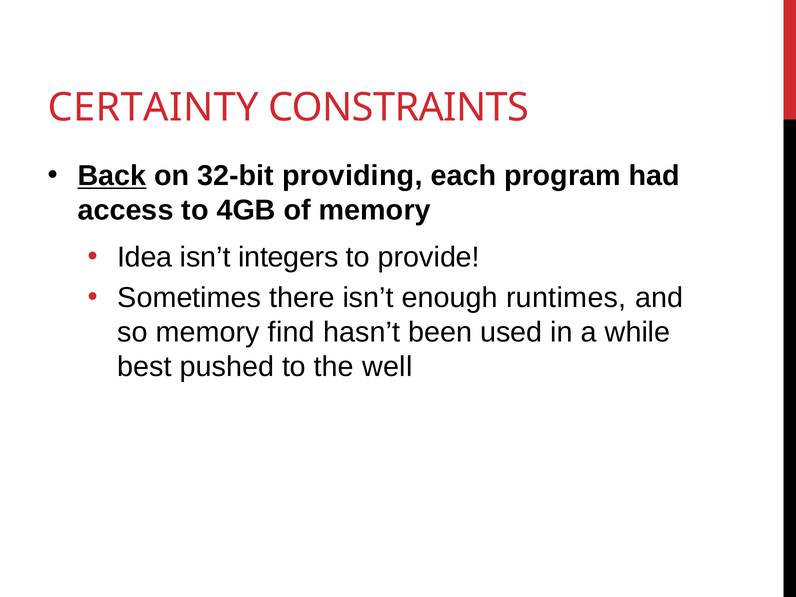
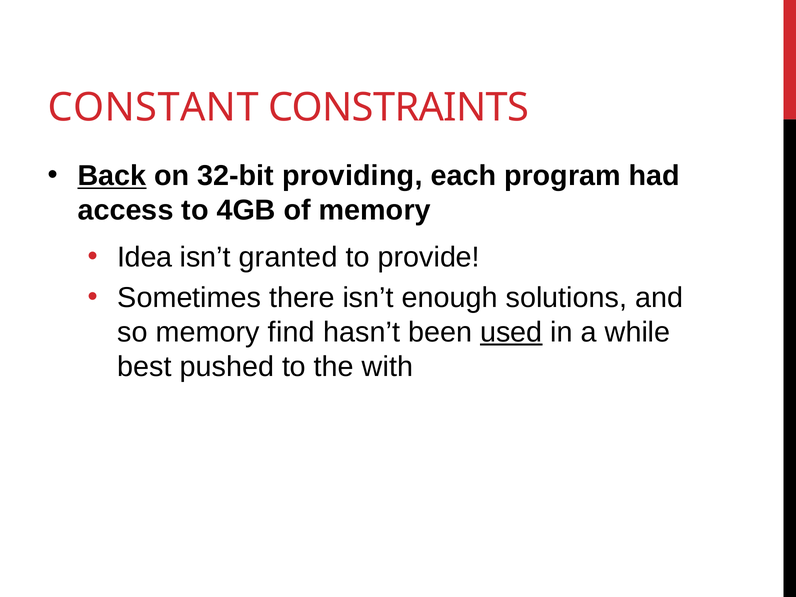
CERTAINTY: CERTAINTY -> CONSTANT (153, 108)
integers: integers -> granted (288, 257)
runtimes: runtimes -> solutions (566, 298)
used underline: none -> present (511, 332)
well: well -> with (387, 367)
